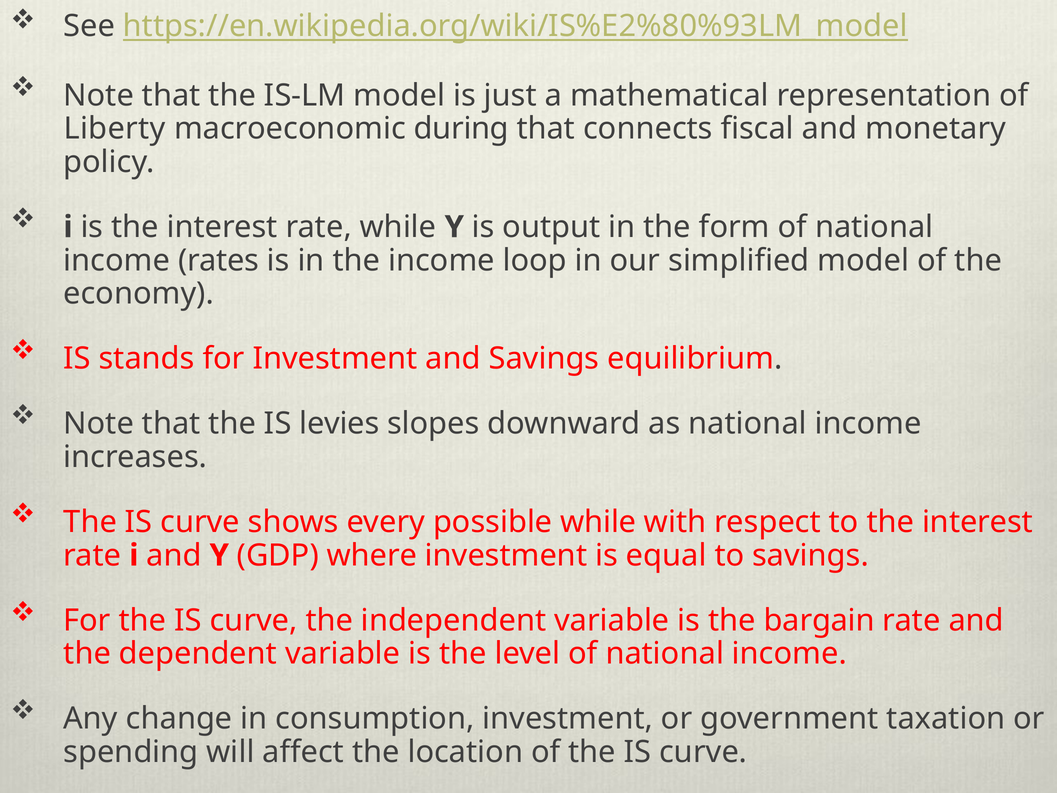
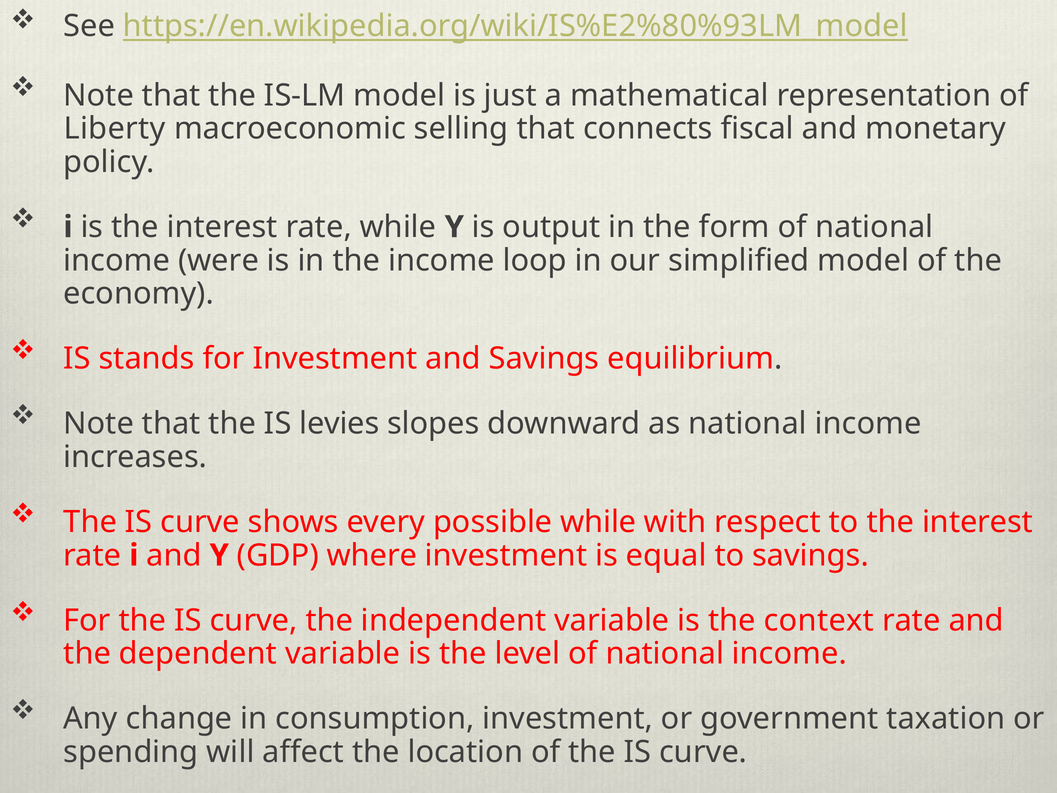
during: during -> selling (461, 129)
rates: rates -> were (218, 260)
bargain: bargain -> context (819, 620)
